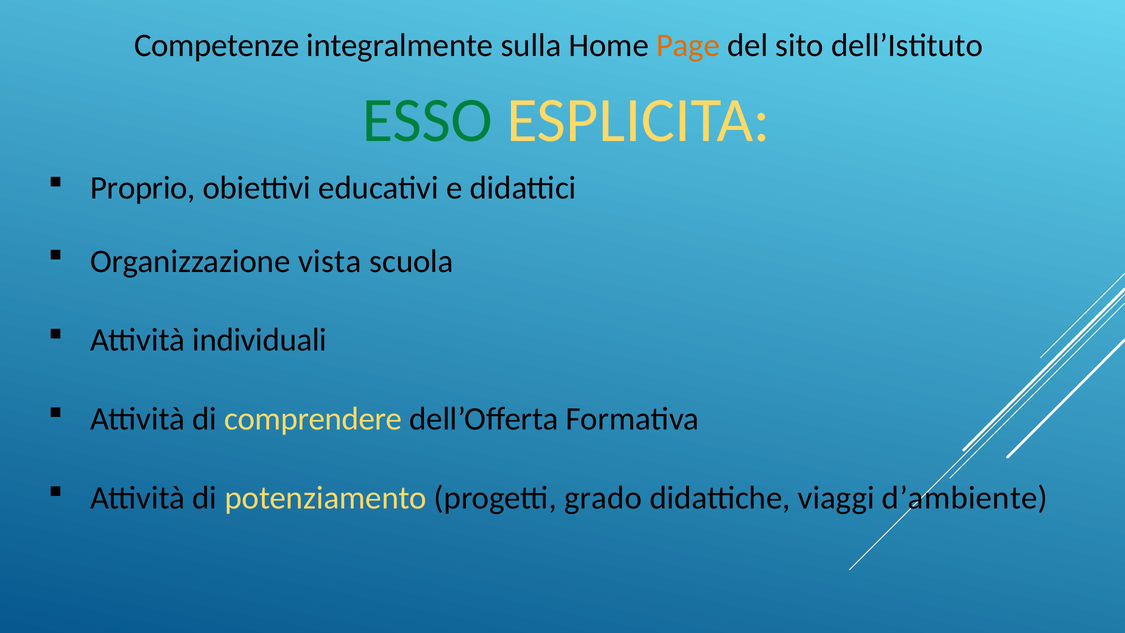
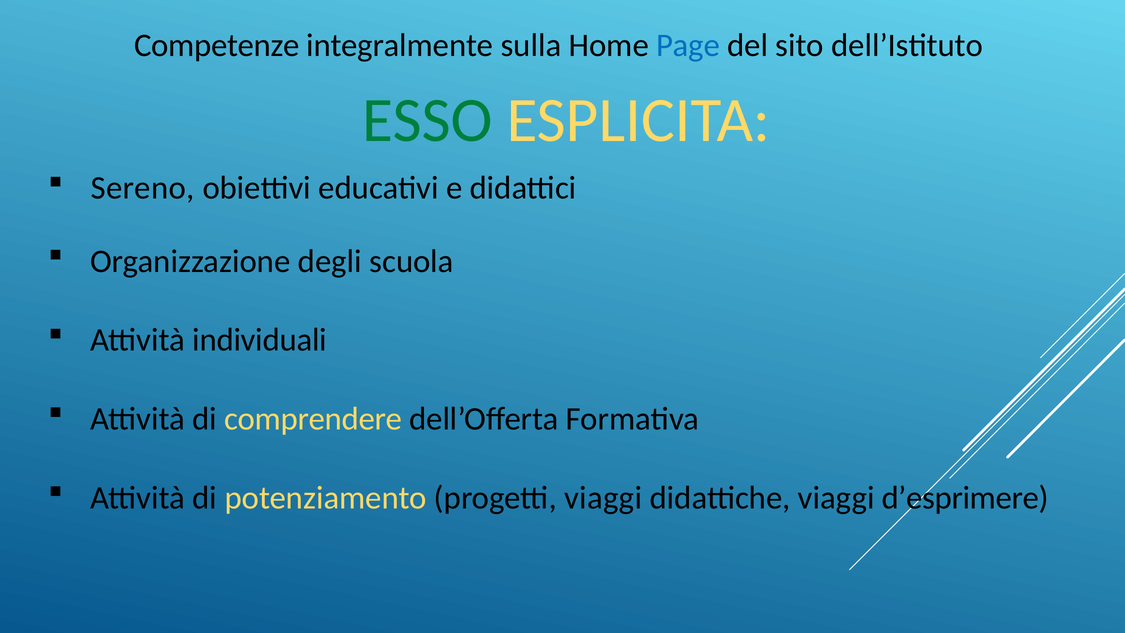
Page colour: orange -> blue (688, 46)
Proprio: Proprio -> Sereno (143, 188)
vista: vista -> degli (330, 261)
progetti grado: grado -> viaggi (603, 498)
d’ambiente: d’ambiente -> d’esprimere (965, 498)
